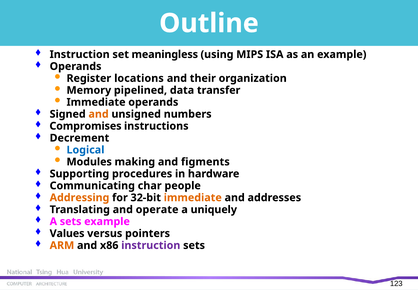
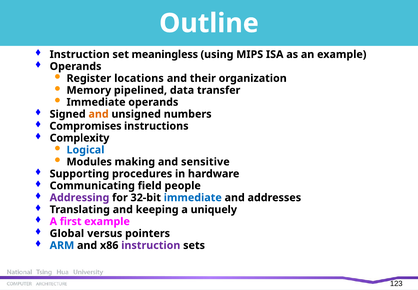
Decrement: Decrement -> Complexity (80, 138)
figments: figments -> sensitive (205, 162)
char: char -> field (150, 185)
Addressing colour: orange -> purple (79, 197)
immediate colour: orange -> blue (193, 197)
operate: operate -> keeping (157, 209)
A sets: sets -> first (71, 221)
Values: Values -> Global (67, 233)
ARM colour: orange -> blue (62, 245)
